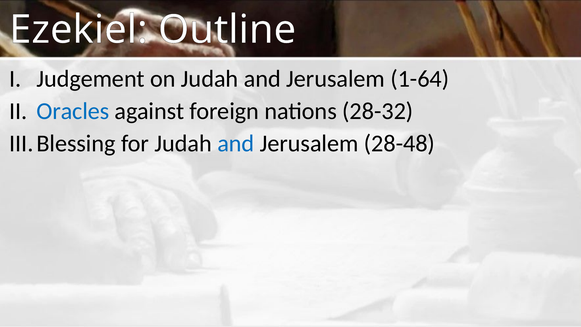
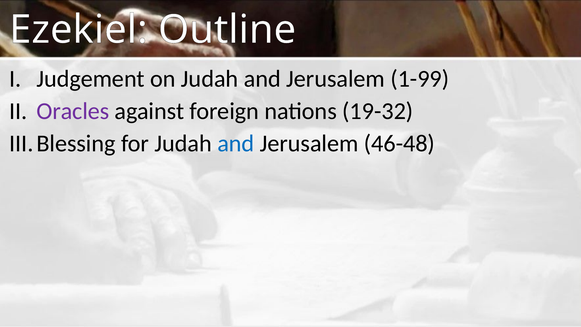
1-64: 1-64 -> 1-99 (420, 79)
Oracles colour: blue -> purple (73, 111)
28-32: 28-32 -> 19-32 (378, 111)
28-48: 28-48 -> 46-48 (399, 143)
